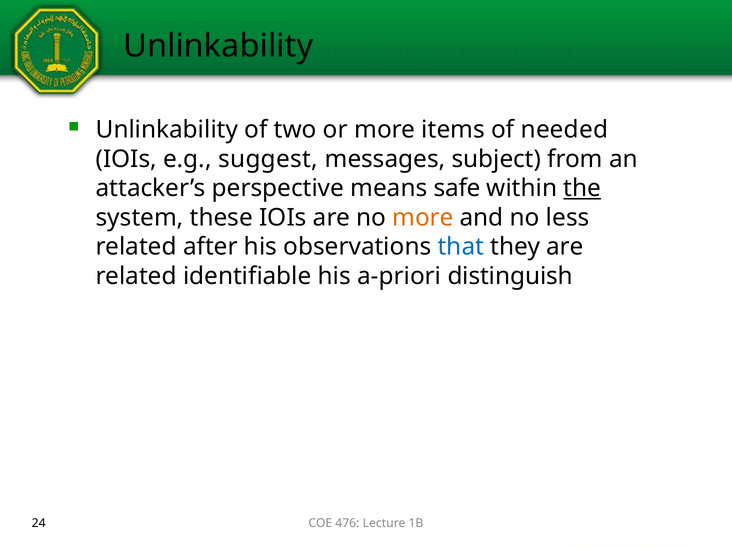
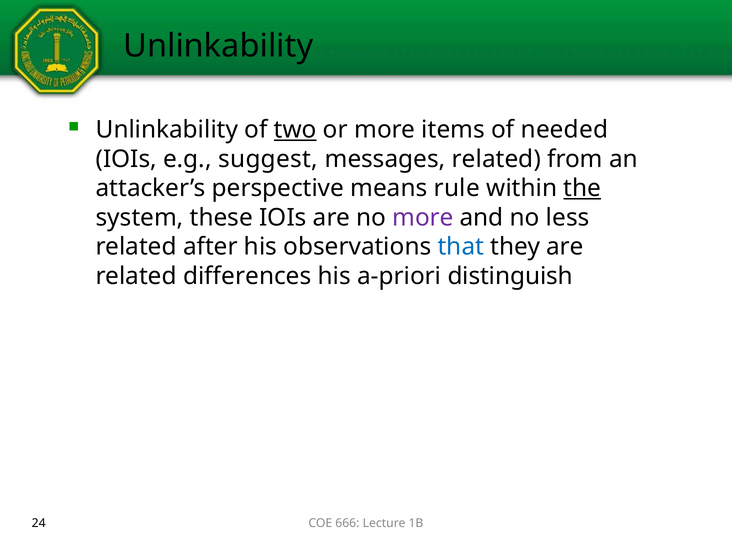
two underline: none -> present (295, 130)
messages subject: subject -> related (496, 159)
safe: safe -> rule (457, 188)
more colour: orange -> purple (423, 218)
identifiable: identifiable -> differences (247, 276)
476: 476 -> 666 (347, 523)
